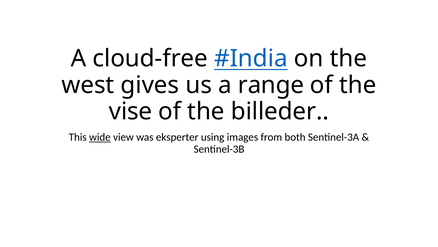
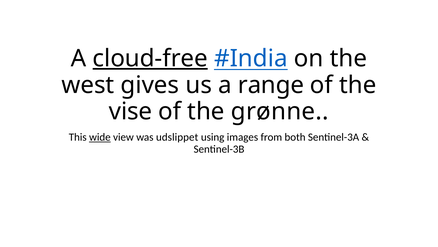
cloud-free underline: none -> present (150, 58)
billeder: billeder -> grønne (280, 111)
eksperter: eksperter -> udslippet (177, 137)
